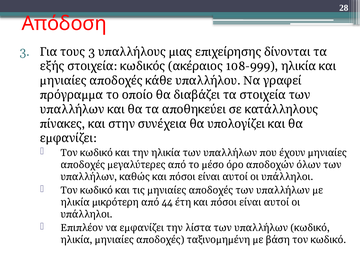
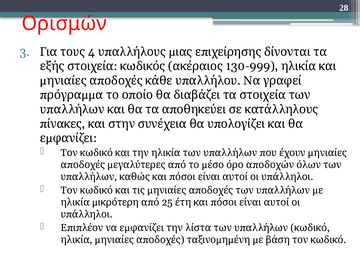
Απόδοση: Απόδοση -> Ορισμών (64, 24)
3: 3 -> 4 (92, 52)
108-999: 108-999 -> 130-999 (252, 66)
44: 44 -> 25 (167, 202)
